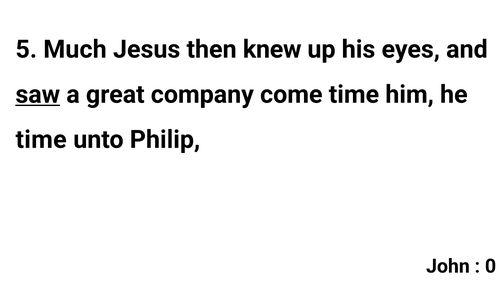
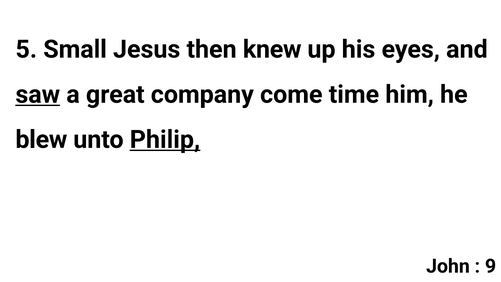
Much: Much -> Small (75, 49)
time: time -> blew (41, 140)
Philip underline: none -> present (165, 140)
0: 0 -> 9 (491, 266)
